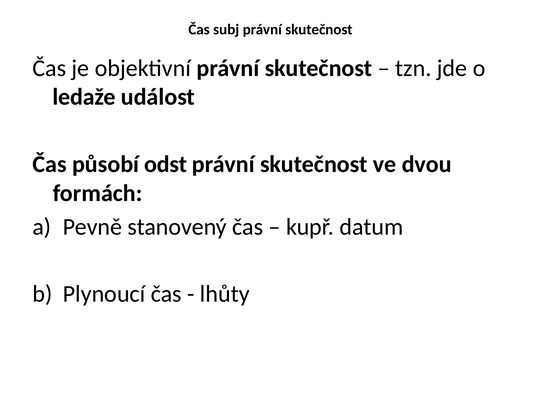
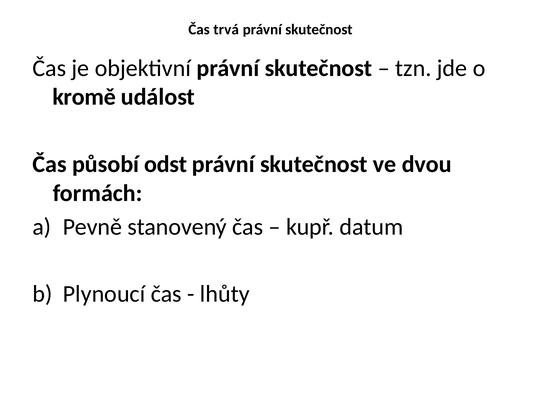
subj: subj -> trvá (226, 30)
ledaže: ledaže -> kromě (84, 97)
